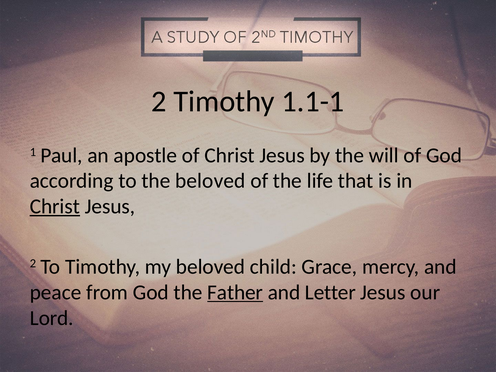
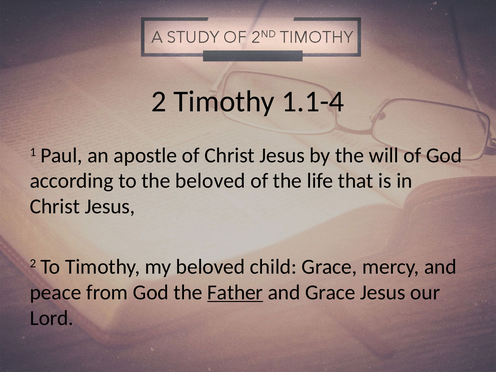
1.1-1: 1.1-1 -> 1.1-4 (313, 101)
Christ underline: present -> none (55, 207)
and Letter: Letter -> Grace (330, 292)
